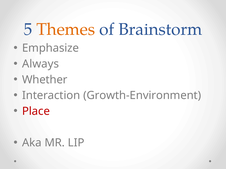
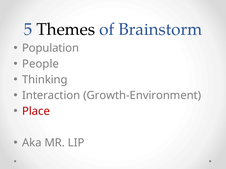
Themes colour: orange -> black (66, 29)
Emphasize: Emphasize -> Population (51, 48)
Always: Always -> People (41, 64)
Whether: Whether -> Thinking (45, 80)
